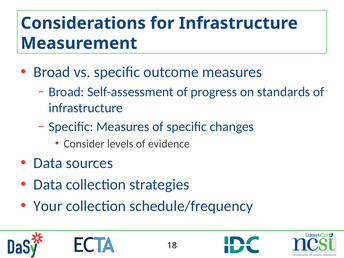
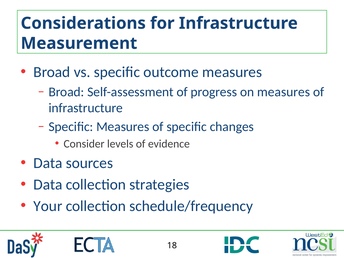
on standards: standards -> measures (284, 92)
